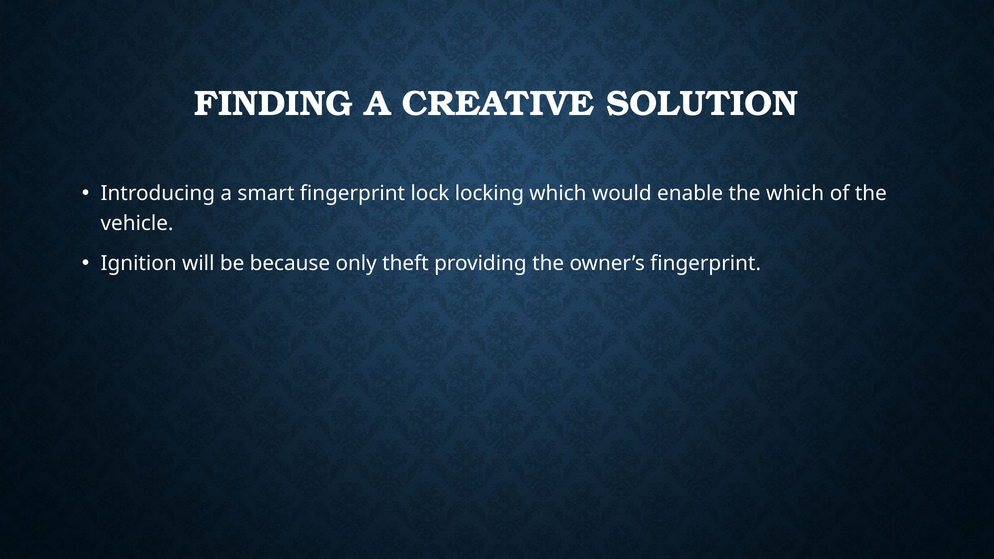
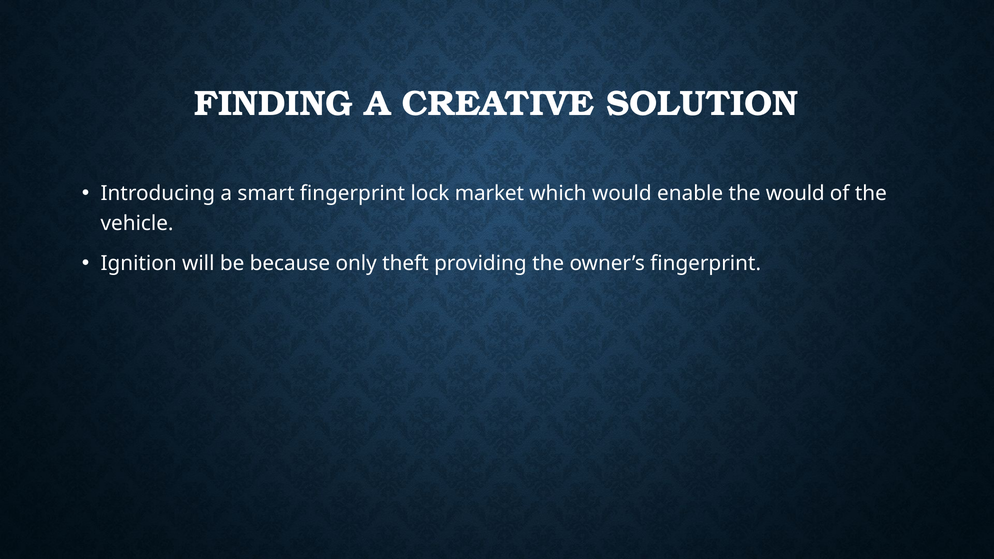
locking: locking -> market (489, 193)
the which: which -> would (795, 193)
